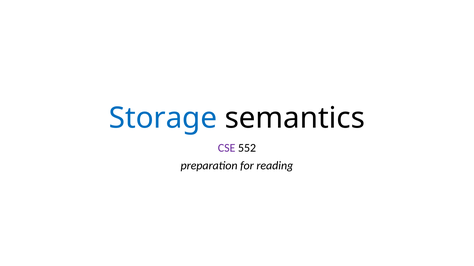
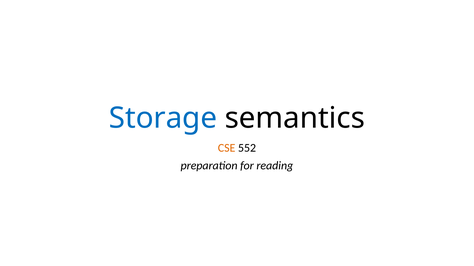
CSE colour: purple -> orange (227, 148)
